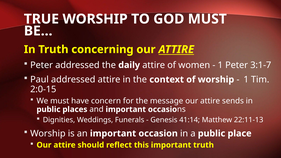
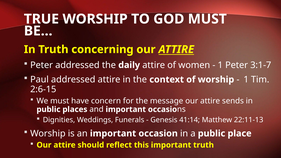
2:0-15: 2:0-15 -> 2:6-15 (43, 89)
